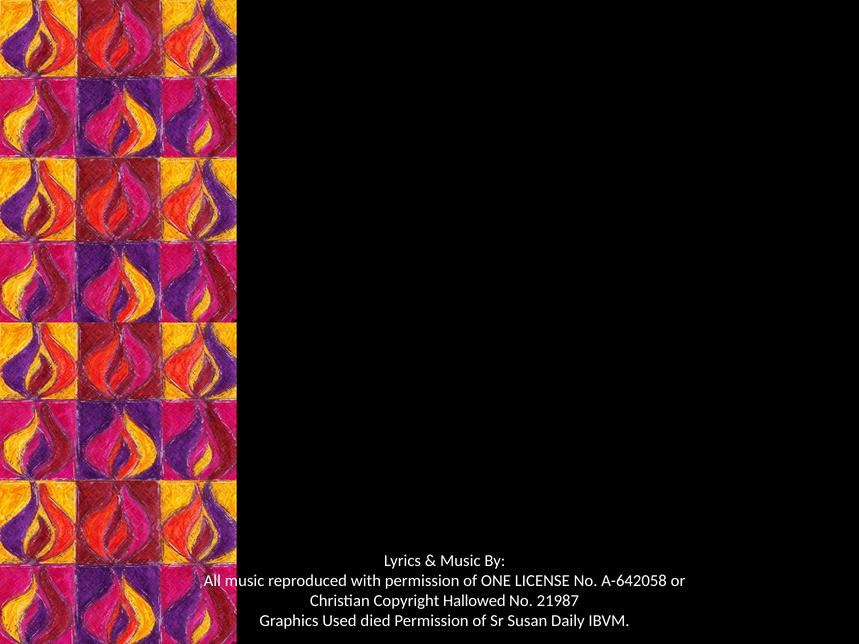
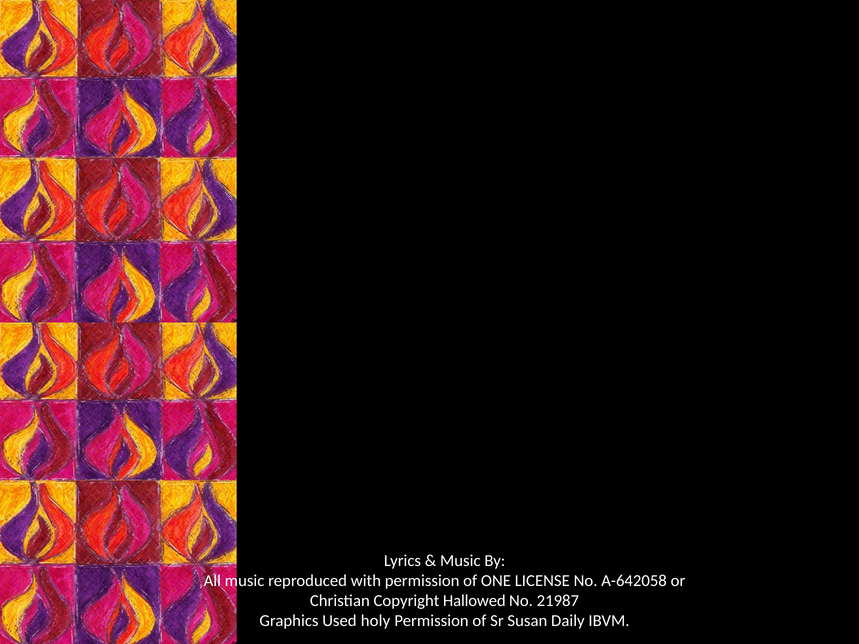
died: died -> holy (376, 621)
